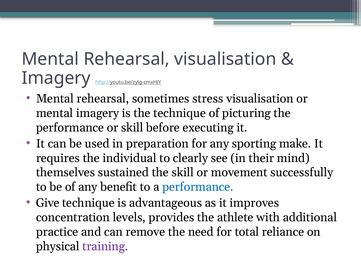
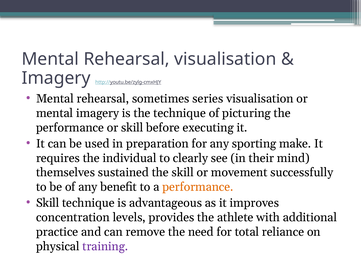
stress: stress -> series (208, 99)
performance colour: blue -> orange (198, 187)
Give: Give -> Skill (48, 203)
